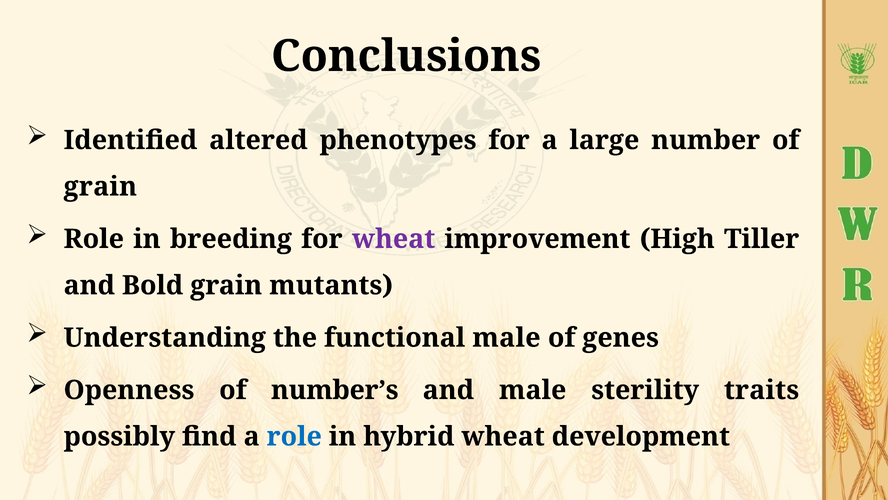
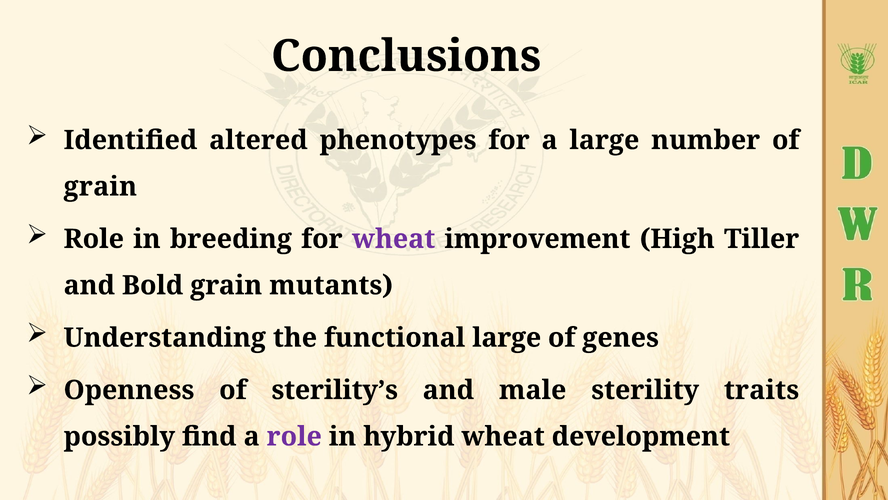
functional male: male -> large (507, 337)
number’s: number’s -> sterility’s (335, 390)
role colour: blue -> purple (294, 436)
